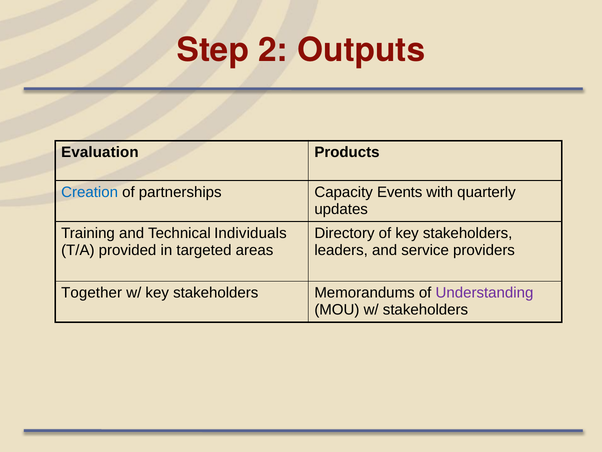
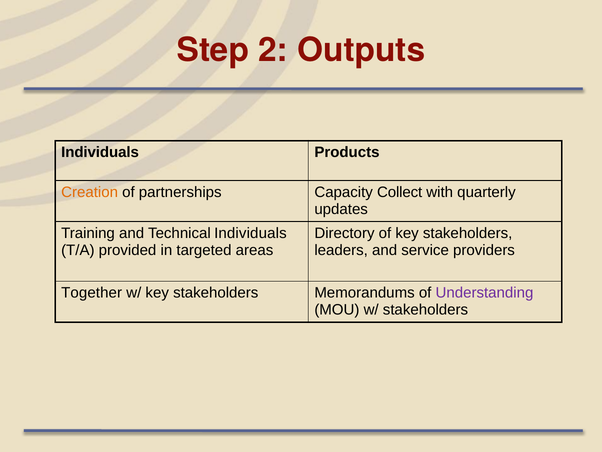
Evaluation: Evaluation -> Individuals (100, 152)
Creation colour: blue -> orange (90, 192)
Events: Events -> Collect (400, 192)
